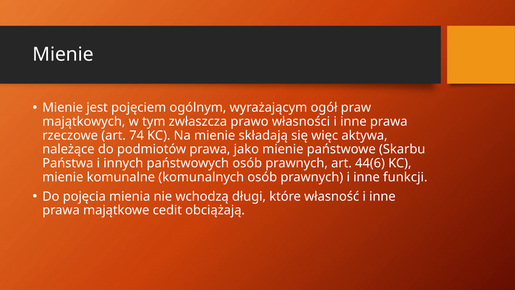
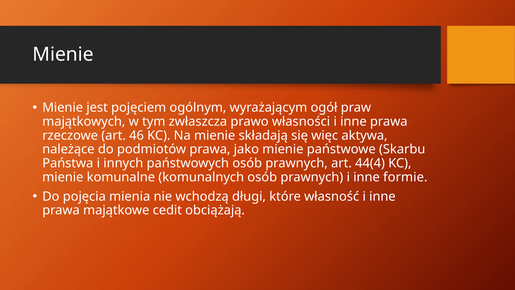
74: 74 -> 46 (137, 135)
44(6: 44(6 -> 44(4 (370, 163)
funkcji: funkcji -> formie (405, 177)
